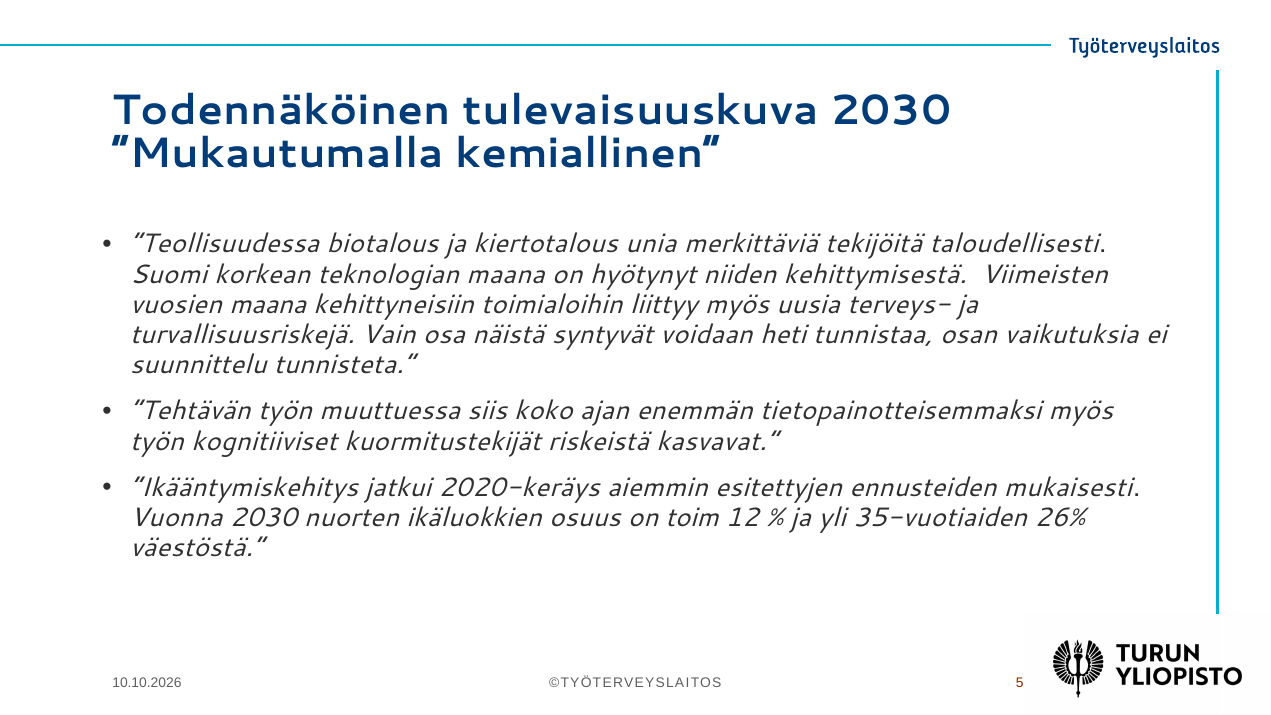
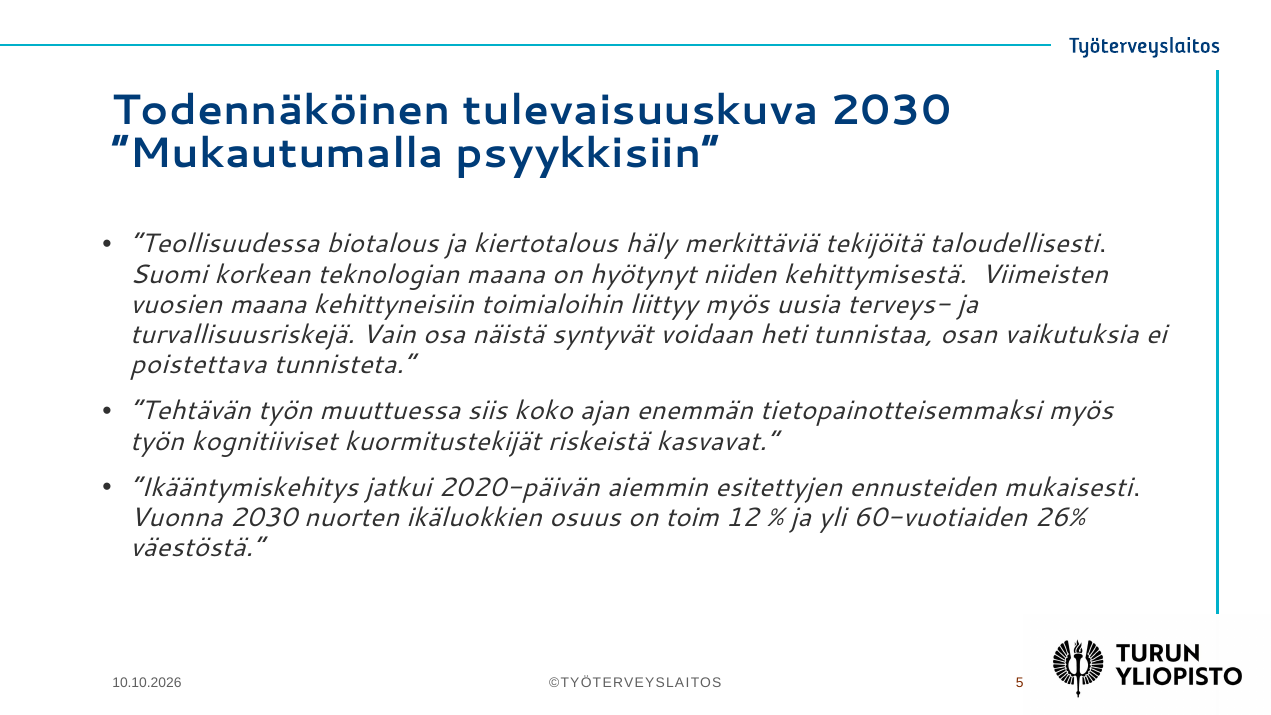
kemiallinen: kemiallinen -> psyykkisiin (588, 154)
unia: unia -> häly (651, 244)
suunnittelu: suunnittelu -> poistettava (198, 365)
2020-keräys: 2020-keräys -> 2020-päivän (519, 487)
35-vuotiaiden: 35-vuotiaiden -> 60-vuotiaiden (940, 518)
